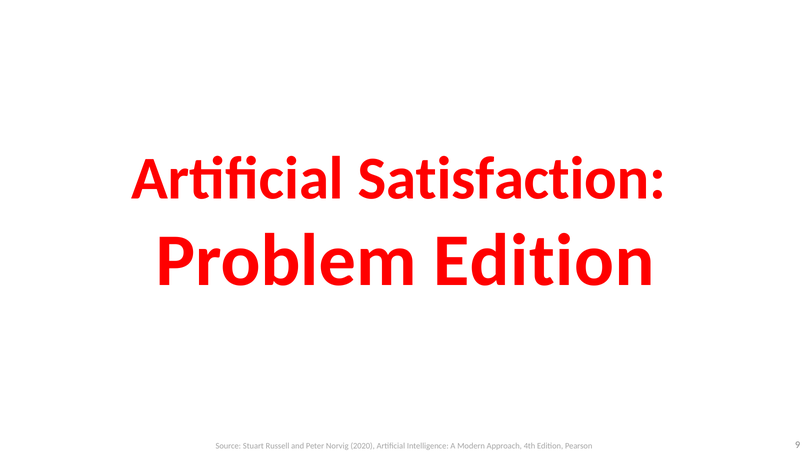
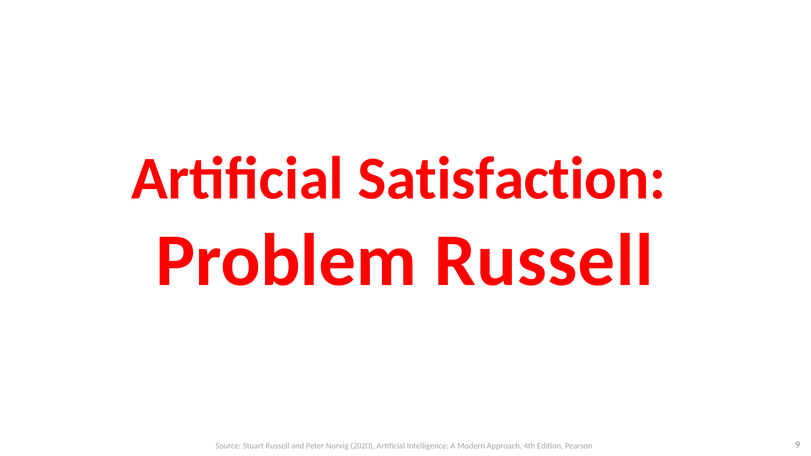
Problem Edition: Edition -> Russell (544, 261)
